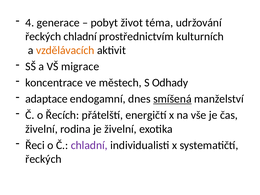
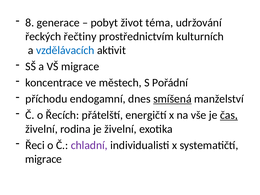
4: 4 -> 8 (30, 23)
řeckých chladní: chladní -> řečtiny (80, 36)
vzdělávacích colour: orange -> blue (65, 50)
Odhady: Odhady -> Pořádní (170, 83)
adaptace: adaptace -> příchodu (46, 99)
čas underline: none -> present (229, 115)
řeckých: řeckých -> migrace (44, 159)
